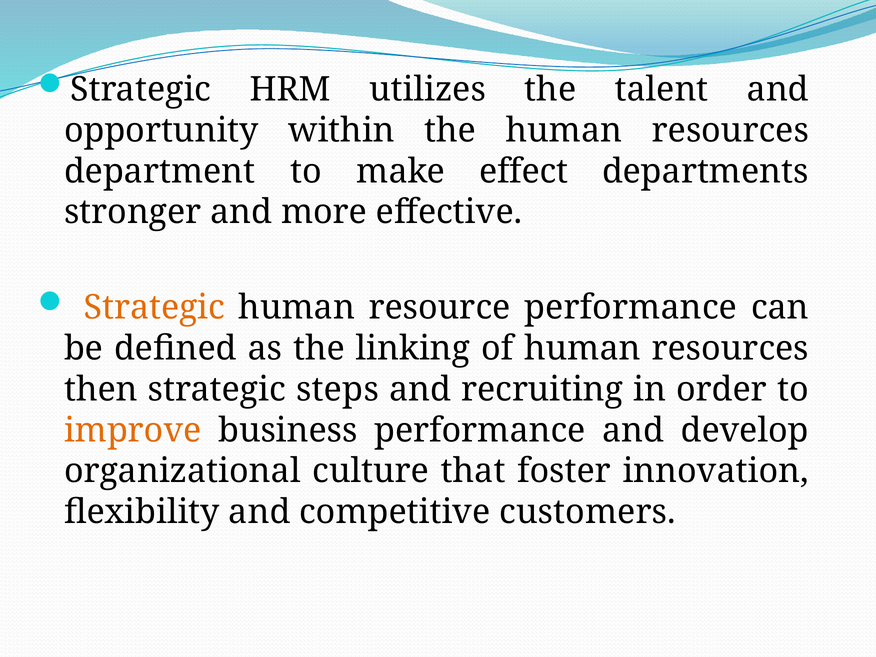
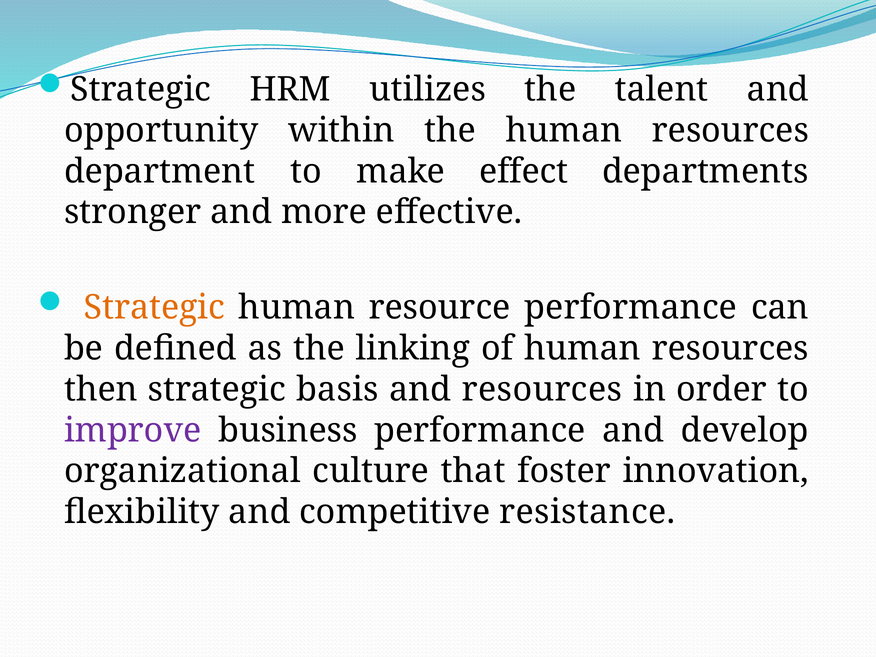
steps: steps -> basis (337, 389)
and recruiting: recruiting -> resources (542, 389)
improve colour: orange -> purple (133, 430)
customers: customers -> resistance (587, 512)
